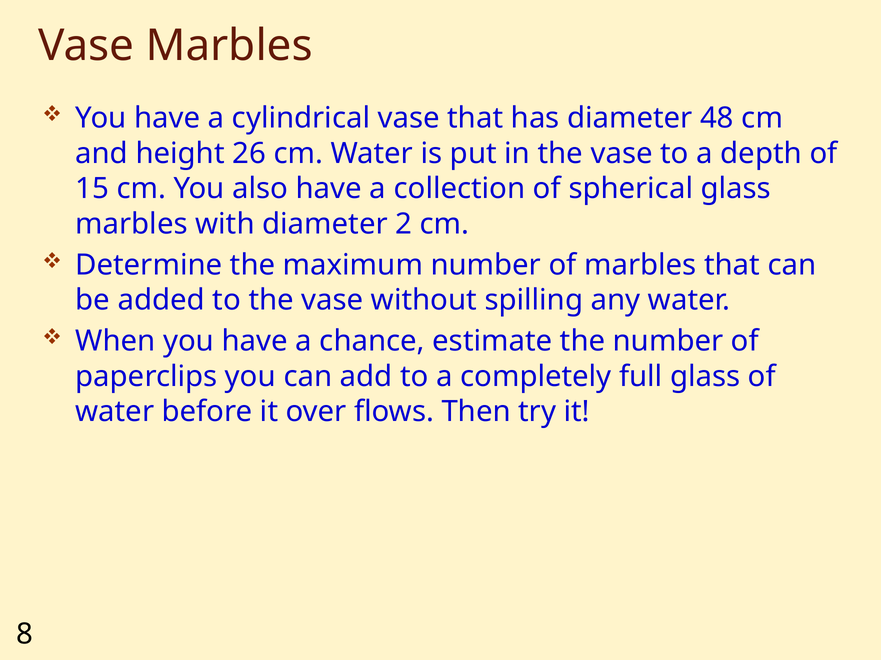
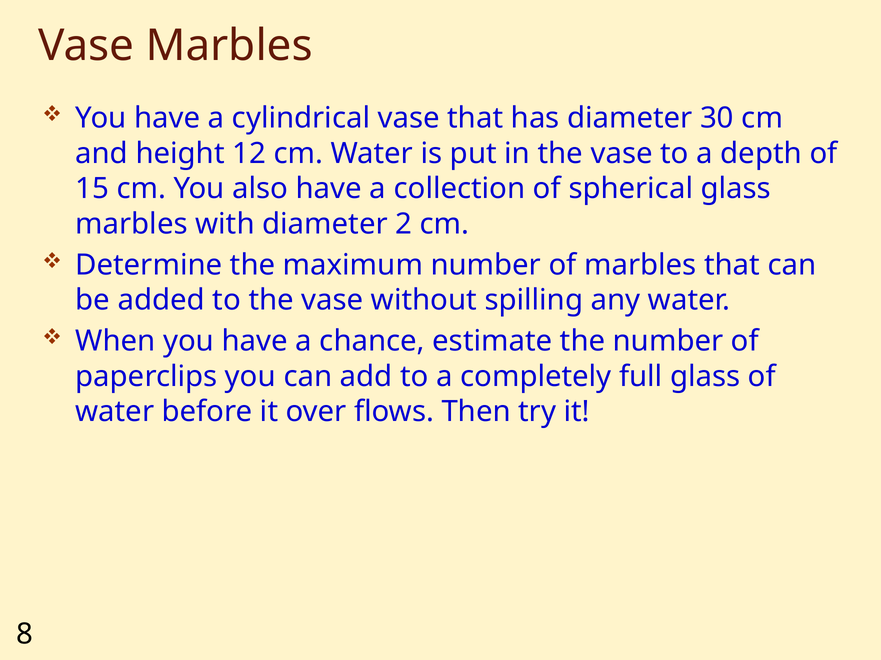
48: 48 -> 30 (717, 118)
26: 26 -> 12 (249, 154)
